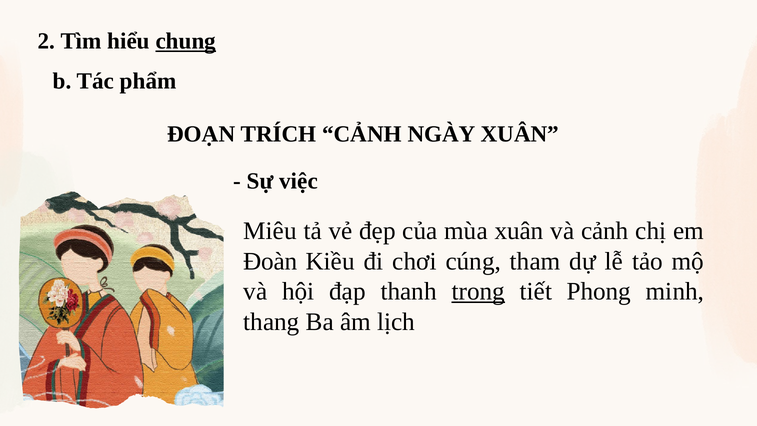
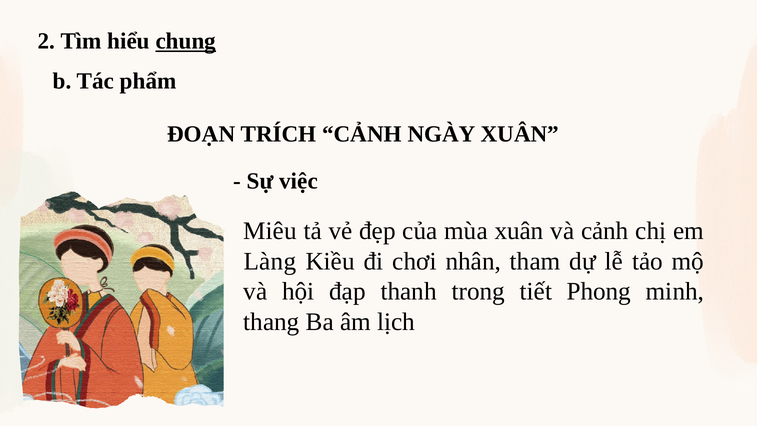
Đoàn: Đoàn -> Làng (270, 261)
cúng: cúng -> nhân (473, 261)
trong underline: present -> none (478, 291)
